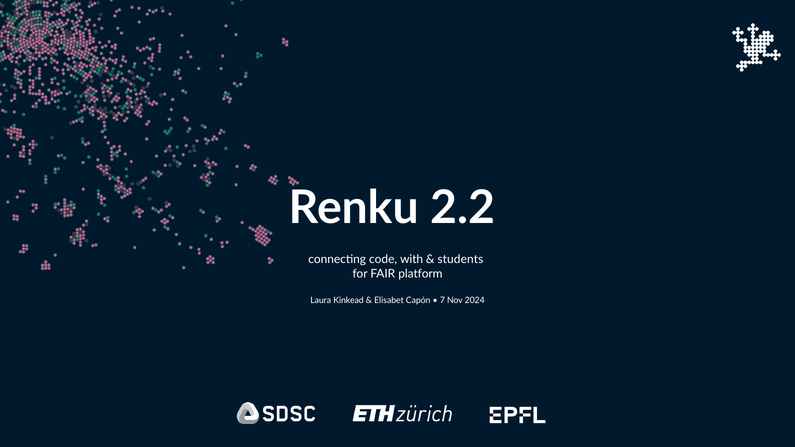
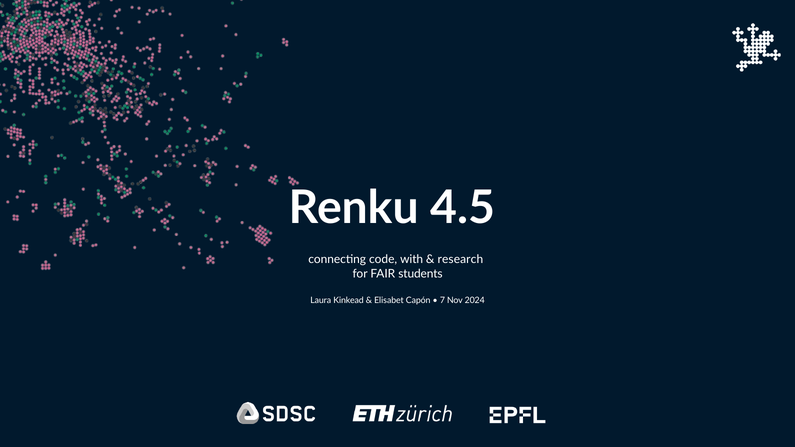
2.2: 2.2 -> 4.5 (463, 208)
students: students -> research (460, 260)
platform: platform -> students (420, 274)
